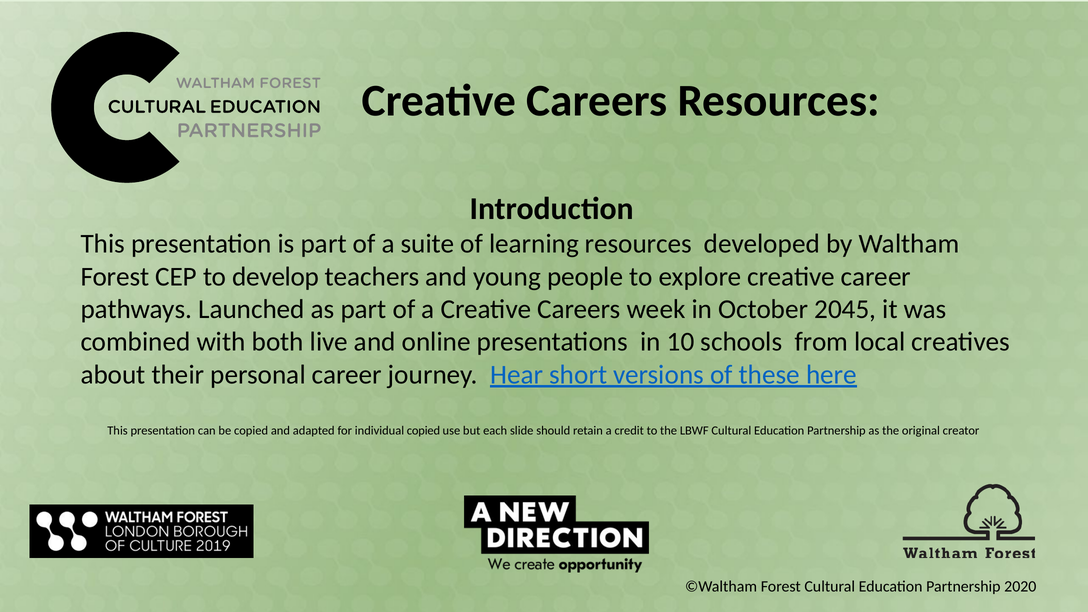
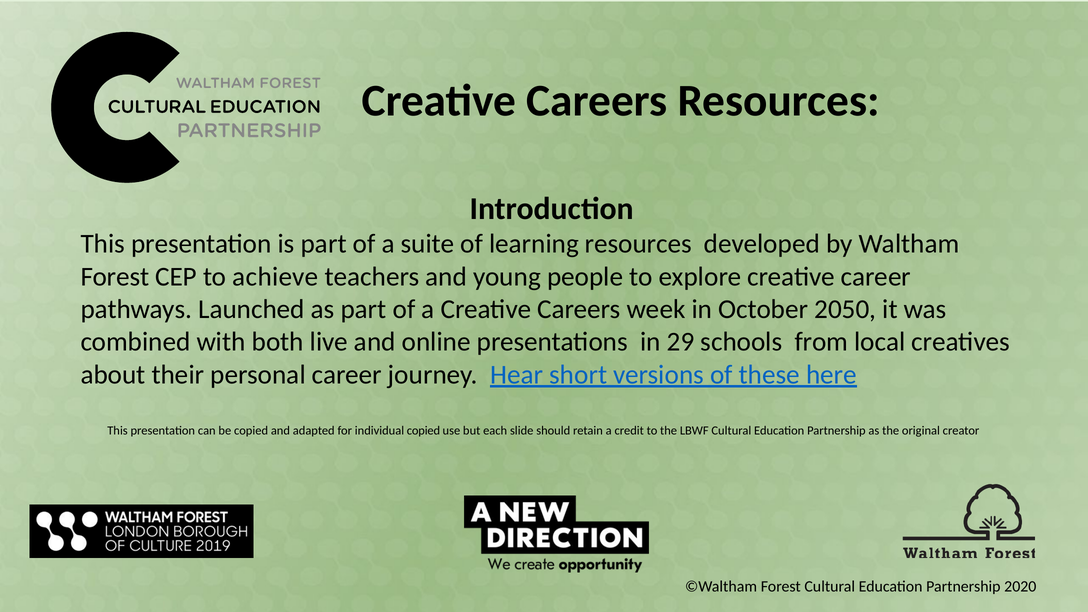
develop: develop -> achieve (275, 277)
2045: 2045 -> 2050 (845, 309)
10: 10 -> 29 (681, 342)
